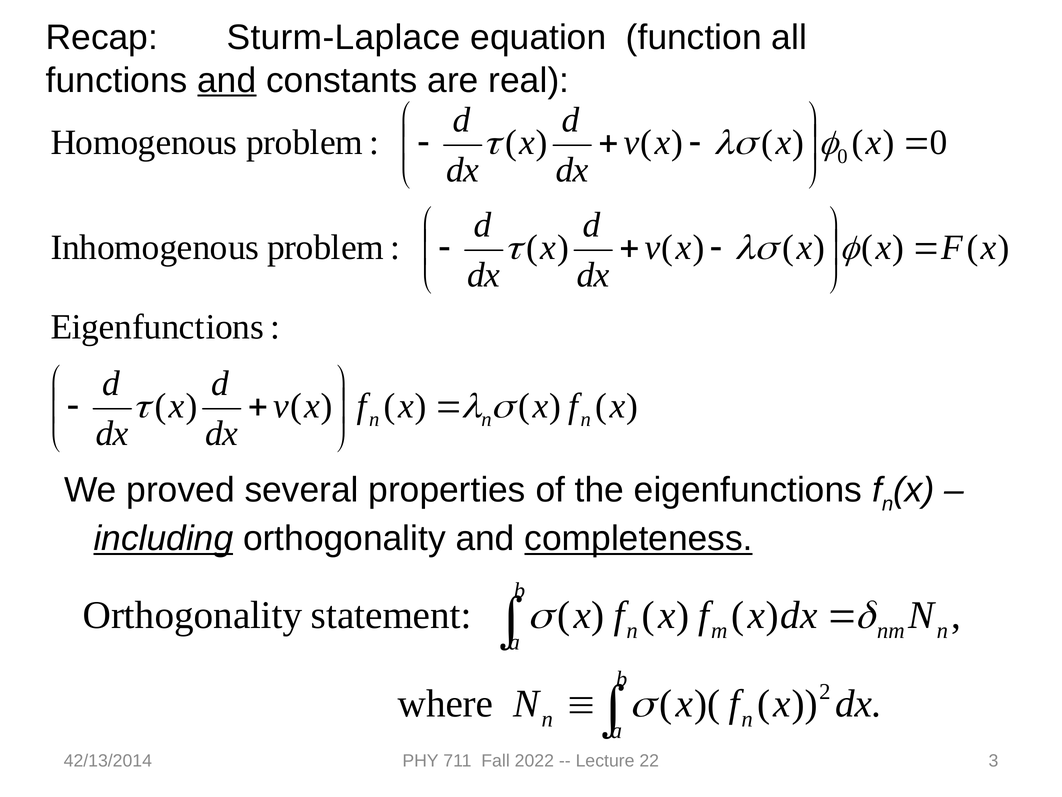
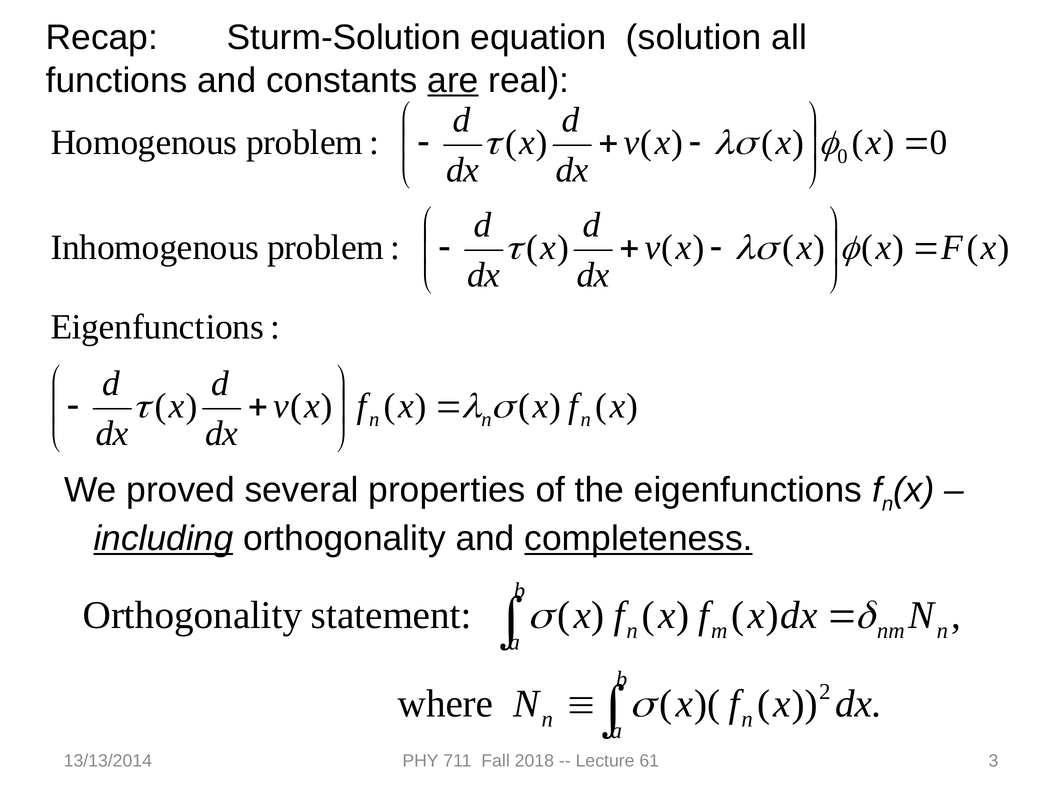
Sturm-Laplace: Sturm-Laplace -> Sturm-Solution (344, 38)
function: function -> solution (694, 38)
and underline: present -> none (227, 80)
are underline: none -> present (453, 80)
42/13/2014: 42/13/2014 -> 13/13/2014 (108, 761)
2022: 2022 -> 2018 (534, 761)
22: 22 -> 61 (649, 761)
